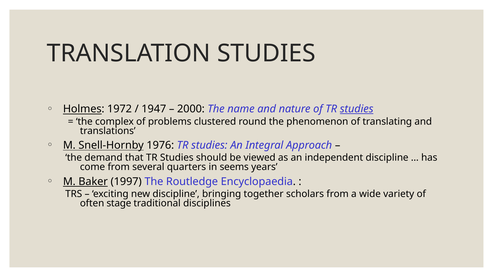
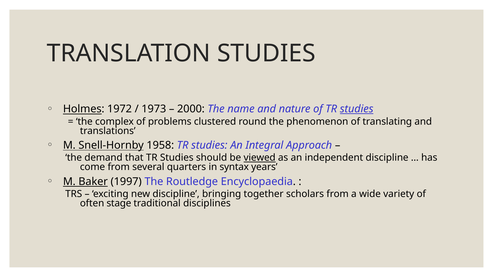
1947: 1947 -> 1973 (154, 109)
1976: 1976 -> 1958 (160, 145)
viewed underline: none -> present (260, 158)
seems: seems -> syntax (234, 167)
